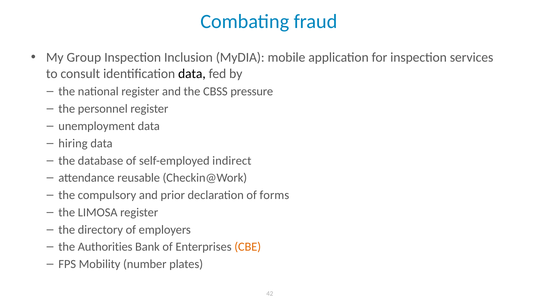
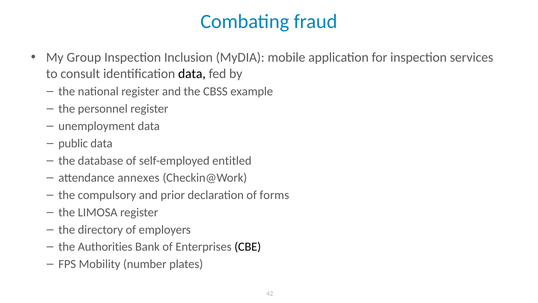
pressure: pressure -> example (252, 91)
hiring: hiring -> public (73, 143)
indirect: indirect -> entitled (232, 160)
reusable: reusable -> annexes (139, 178)
CBE colour: orange -> black (248, 247)
